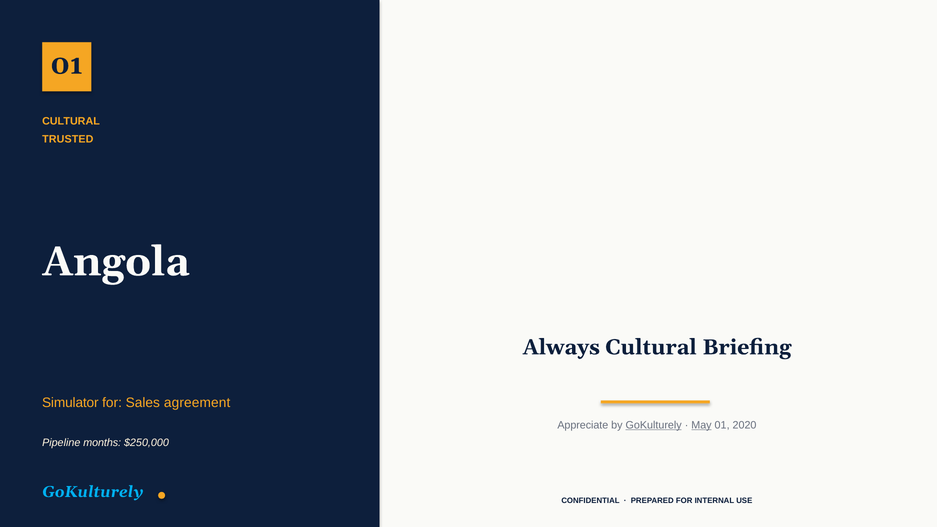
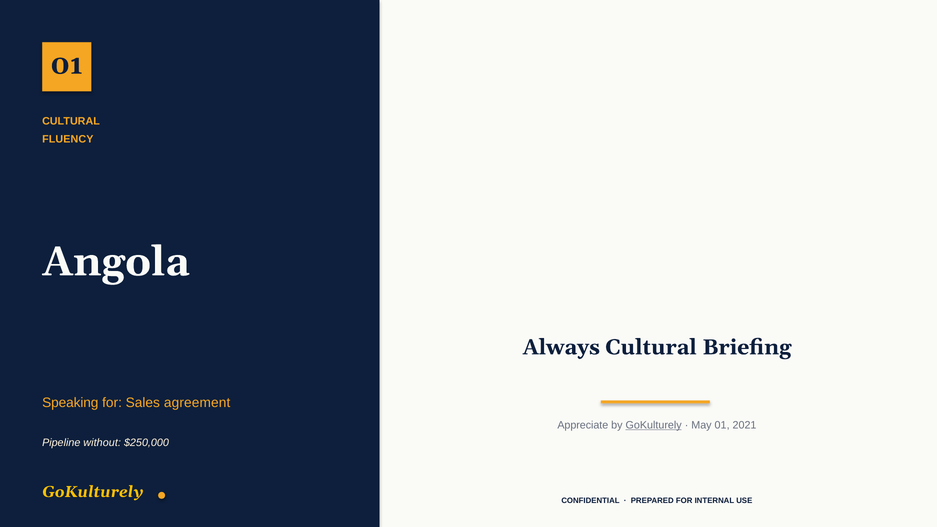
TRUSTED: TRUSTED -> FLUENCY (68, 139)
Simulator: Simulator -> Speaking (70, 403)
May underline: present -> none (701, 425)
2020: 2020 -> 2021 (745, 425)
months: months -> without (102, 443)
GoKulturely colour: light blue -> yellow (93, 492)
